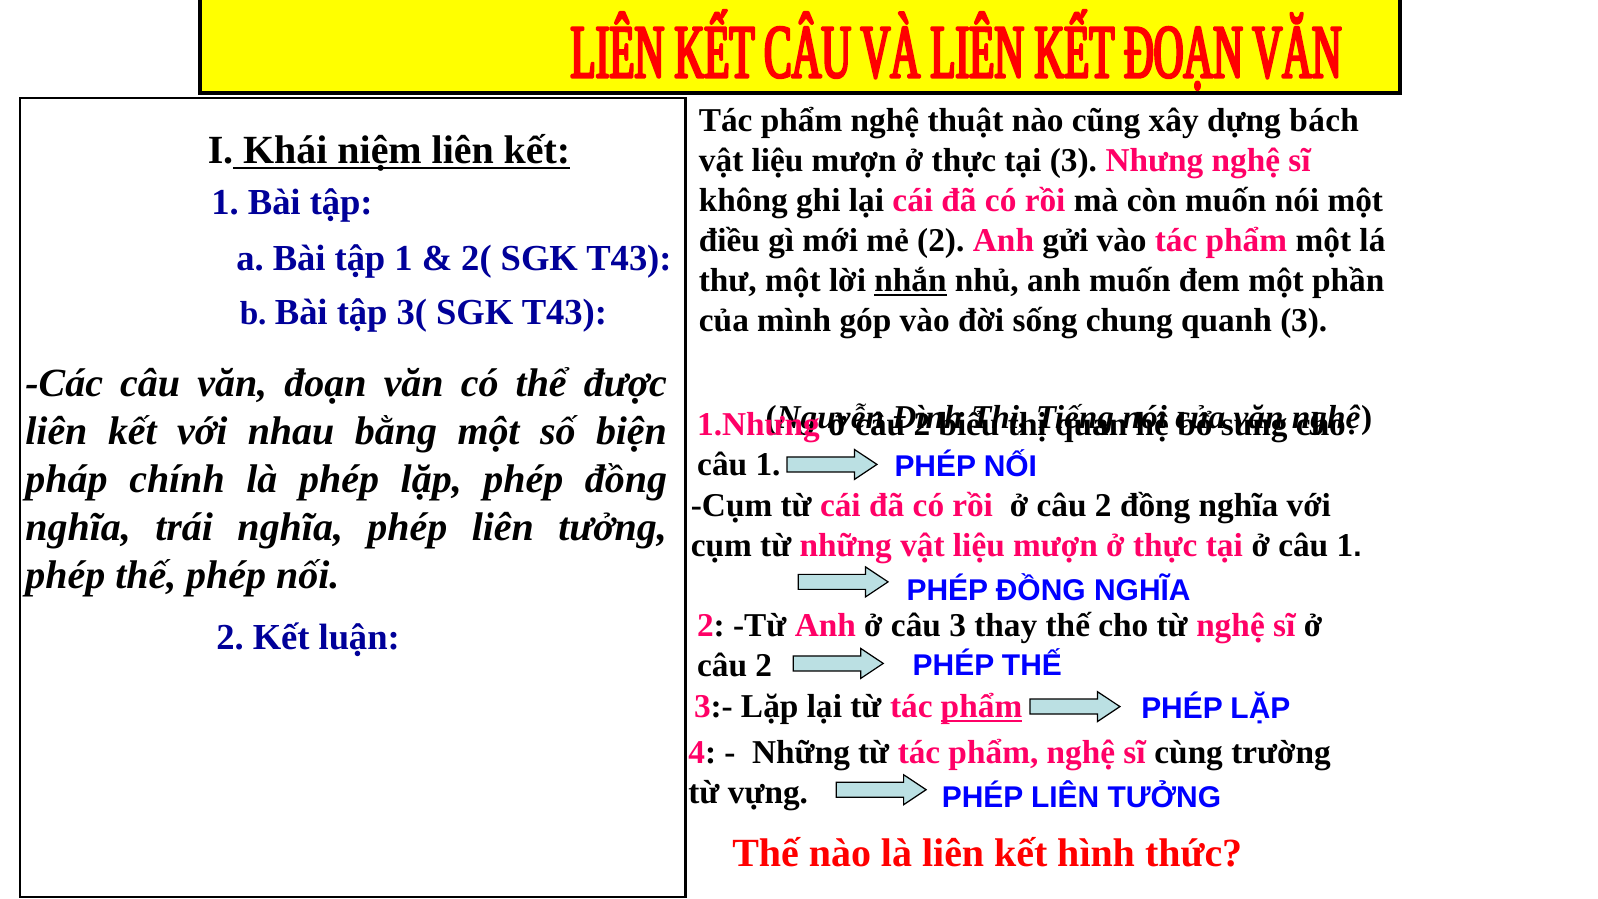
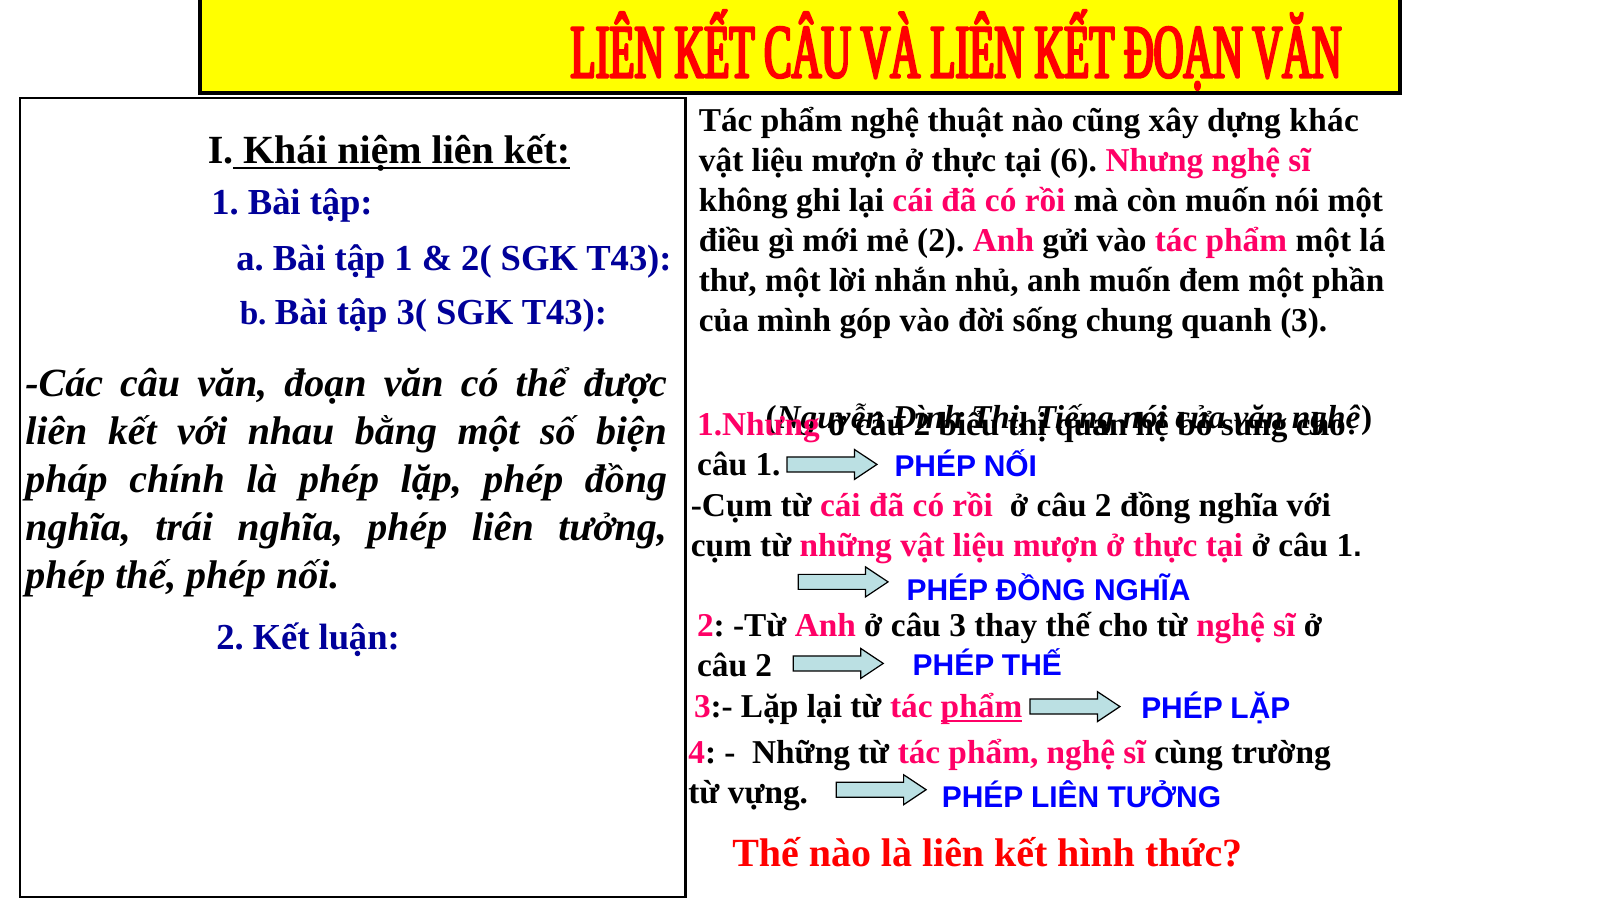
bách: bách -> khác (1324, 121)
tại 3: 3 -> 6 (1073, 161)
nhắn underline: present -> none (910, 281)
